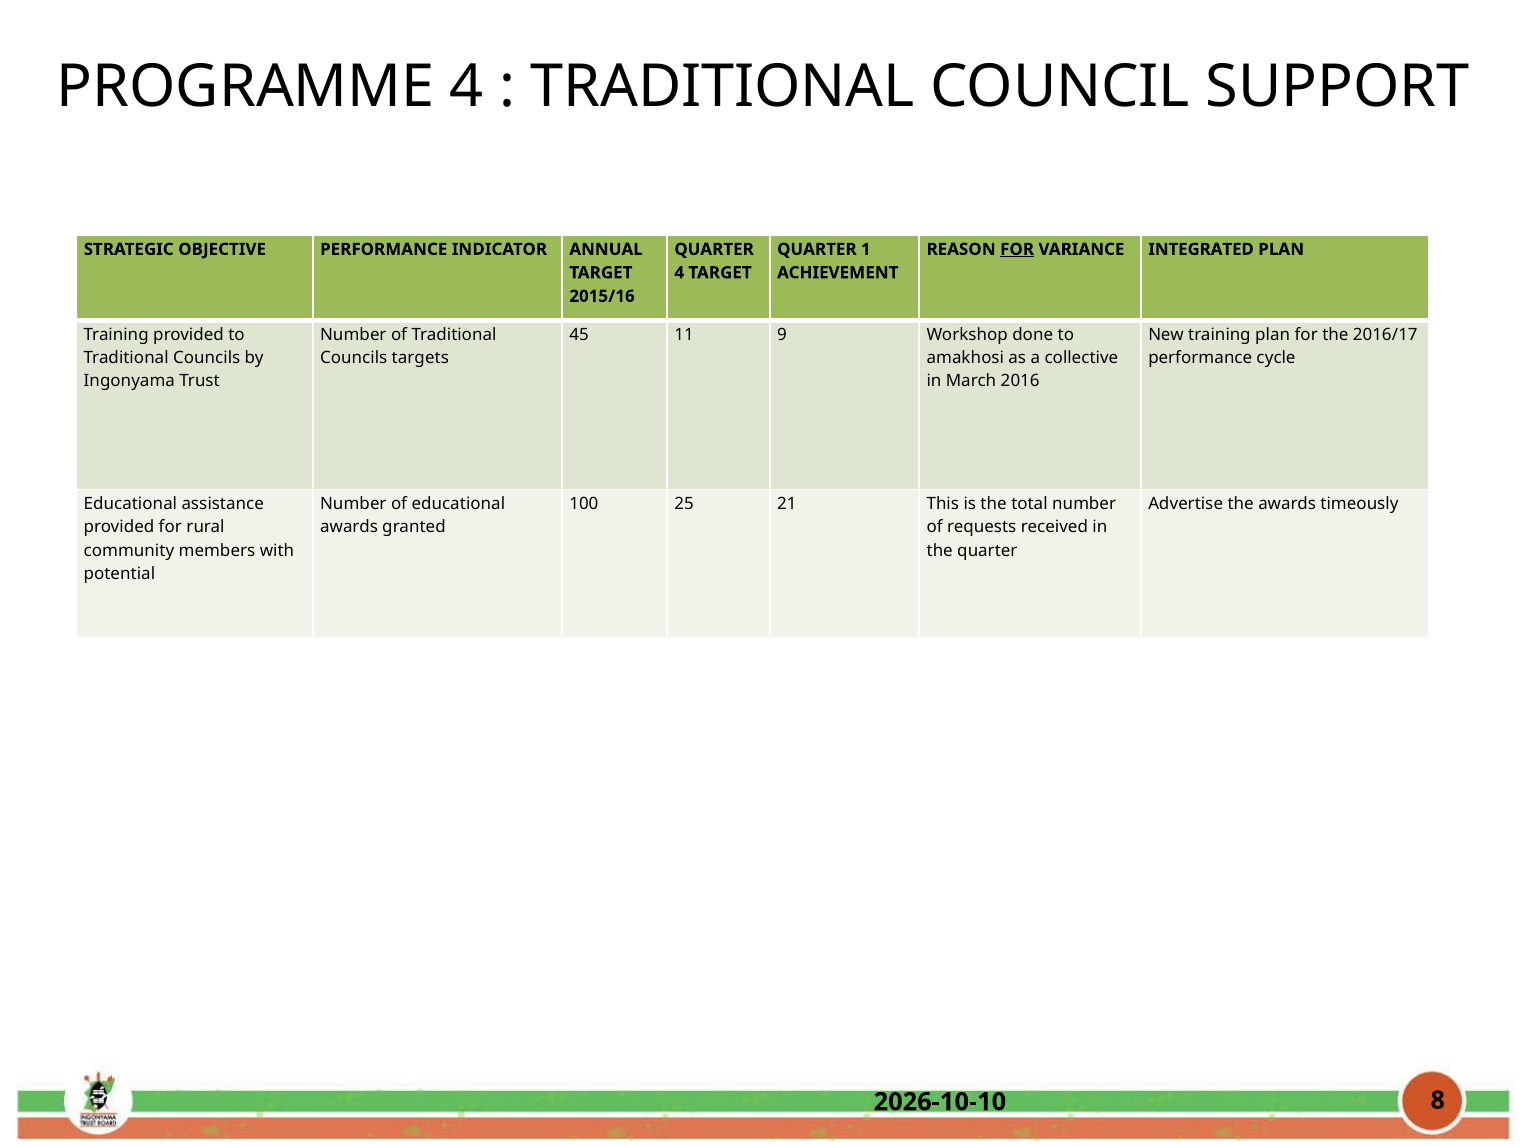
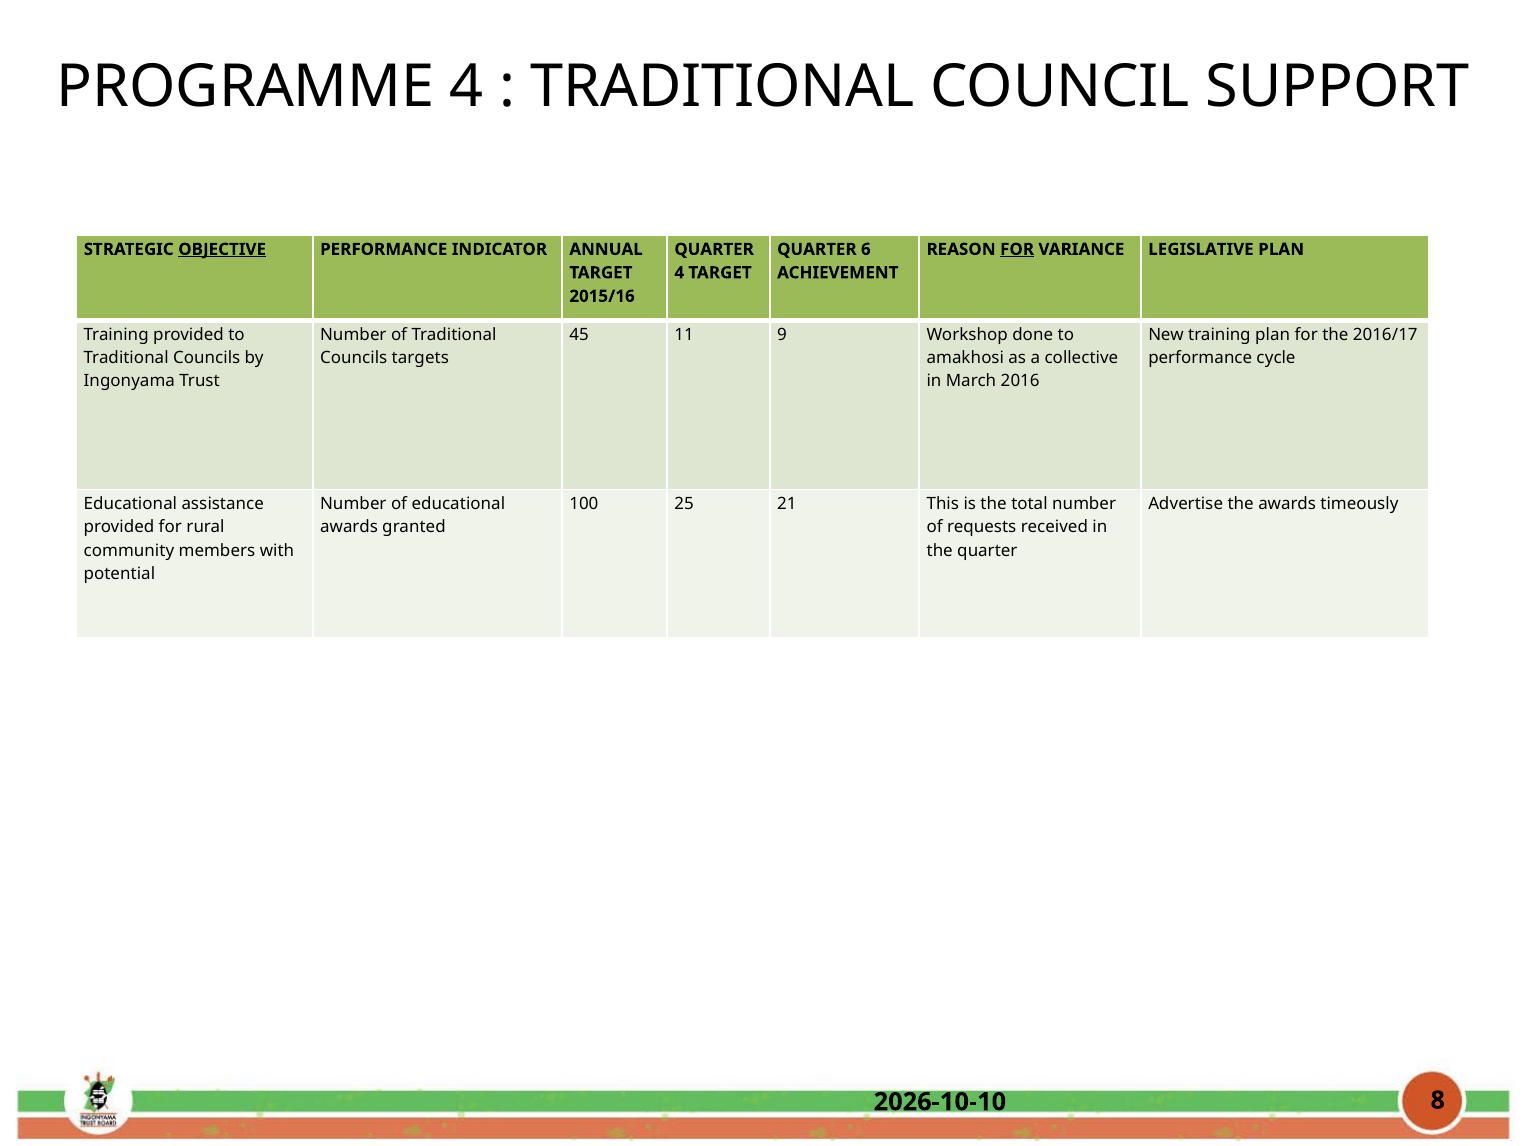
OBJECTIVE underline: none -> present (222, 249)
1: 1 -> 6 (866, 249)
INTEGRATED: INTEGRATED -> LEGISLATIVE (1201, 249)
